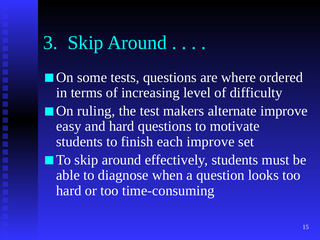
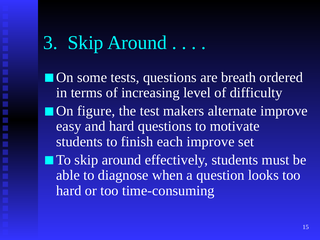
where: where -> breath (239, 77)
ruling: ruling -> figure (96, 111)
